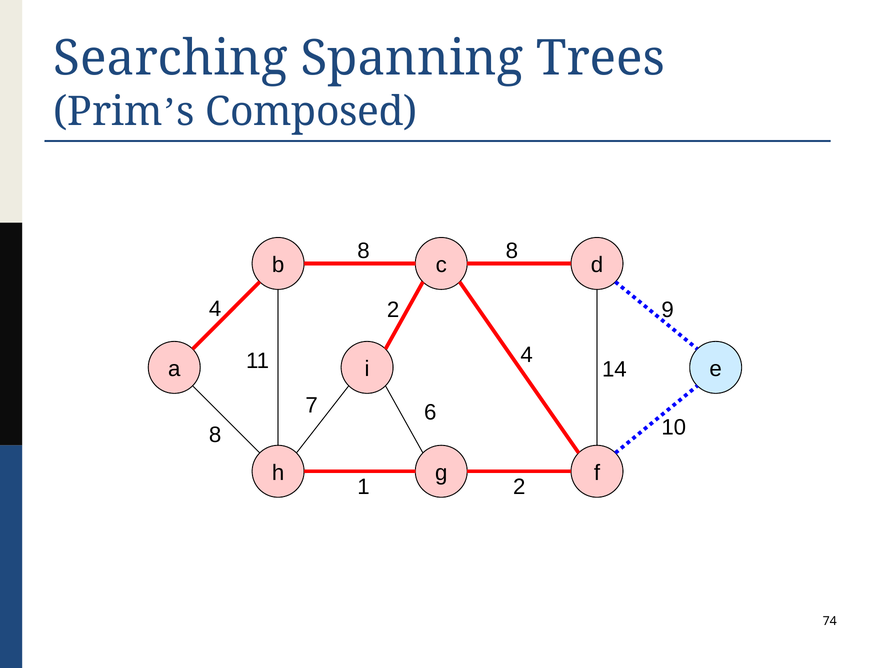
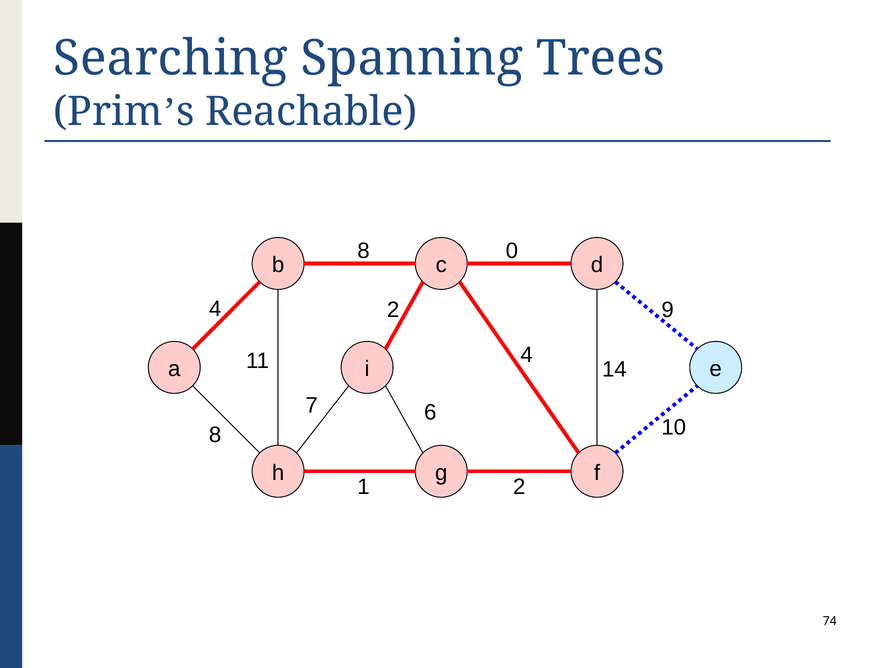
Composed: Composed -> Reachable (311, 112)
8 8: 8 -> 0 (512, 251)
